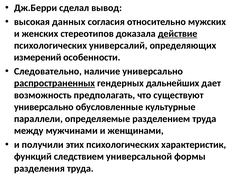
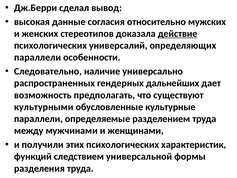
данных: данных -> данные (69, 22)
измерений: измерений -> параллели (38, 57)
распространенных underline: present -> none (55, 83)
универсально: универсально -> культурными (44, 107)
